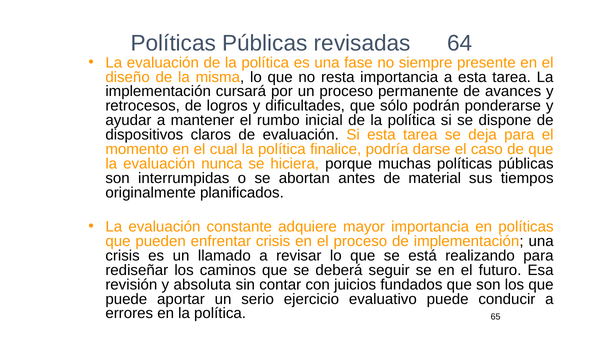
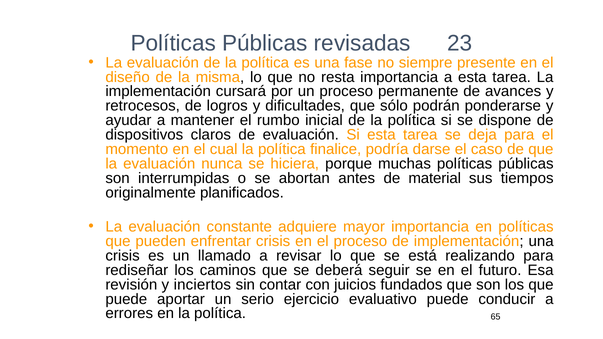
64: 64 -> 23 (460, 43)
absoluta: absoluta -> inciertos (202, 285)
